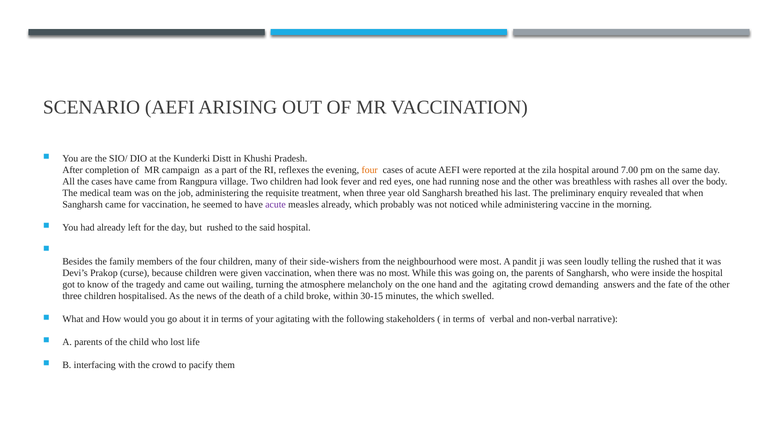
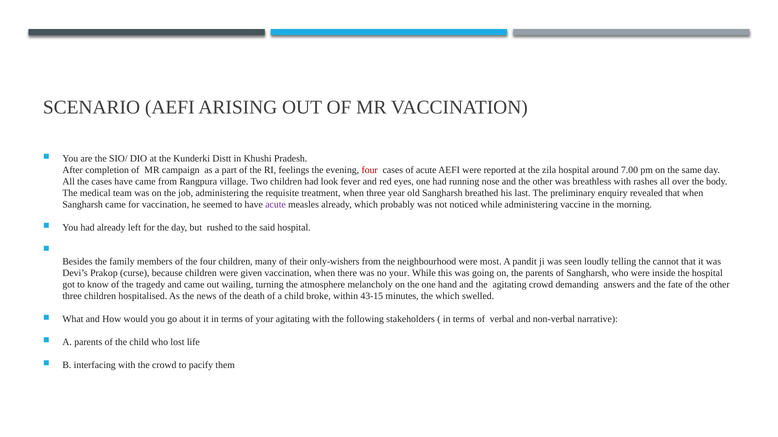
reflexes: reflexes -> feelings (294, 170)
four colour: orange -> red (370, 170)
side-wishers: side-wishers -> only-wishers (335, 262)
the rushed: rushed -> cannot (666, 262)
no most: most -> your (399, 274)
30-15: 30-15 -> 43-15 (372, 297)
